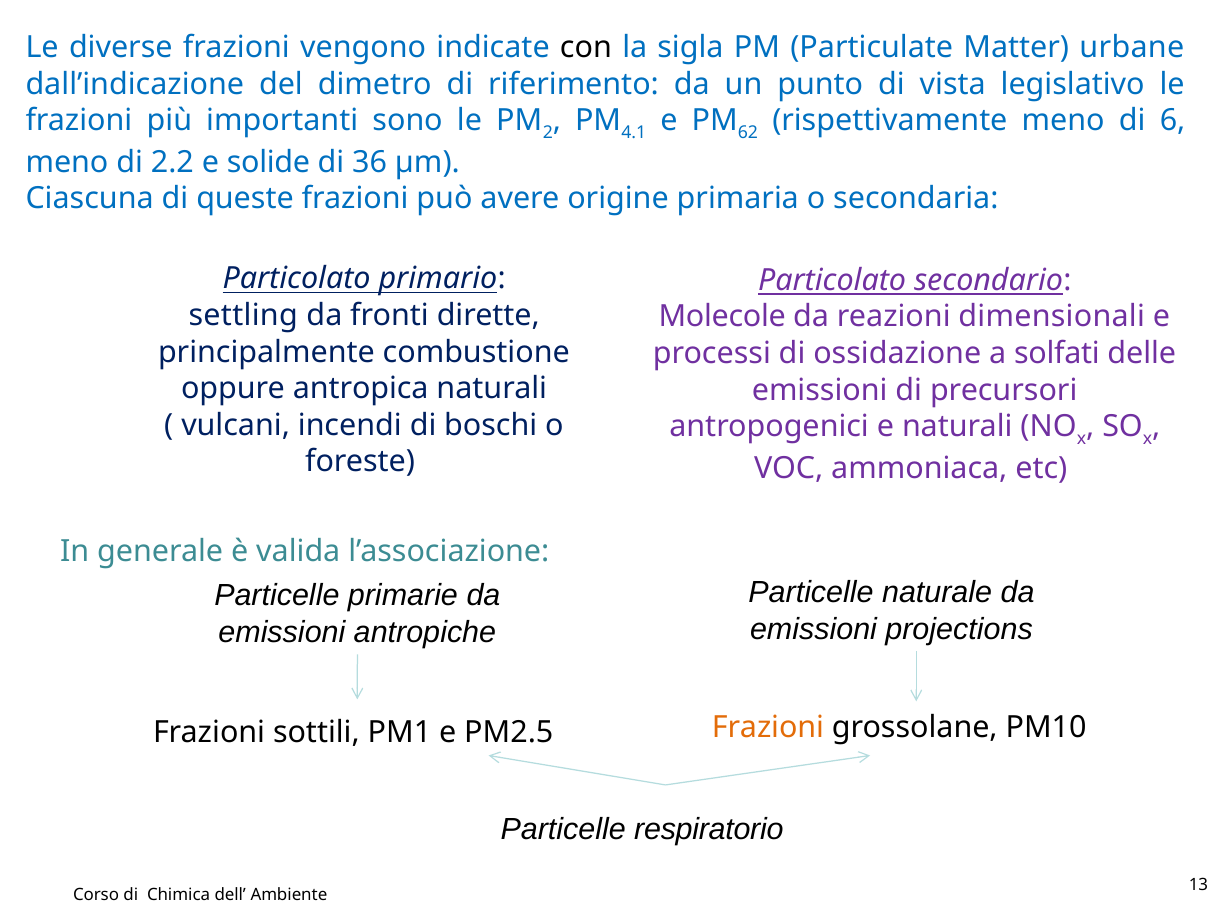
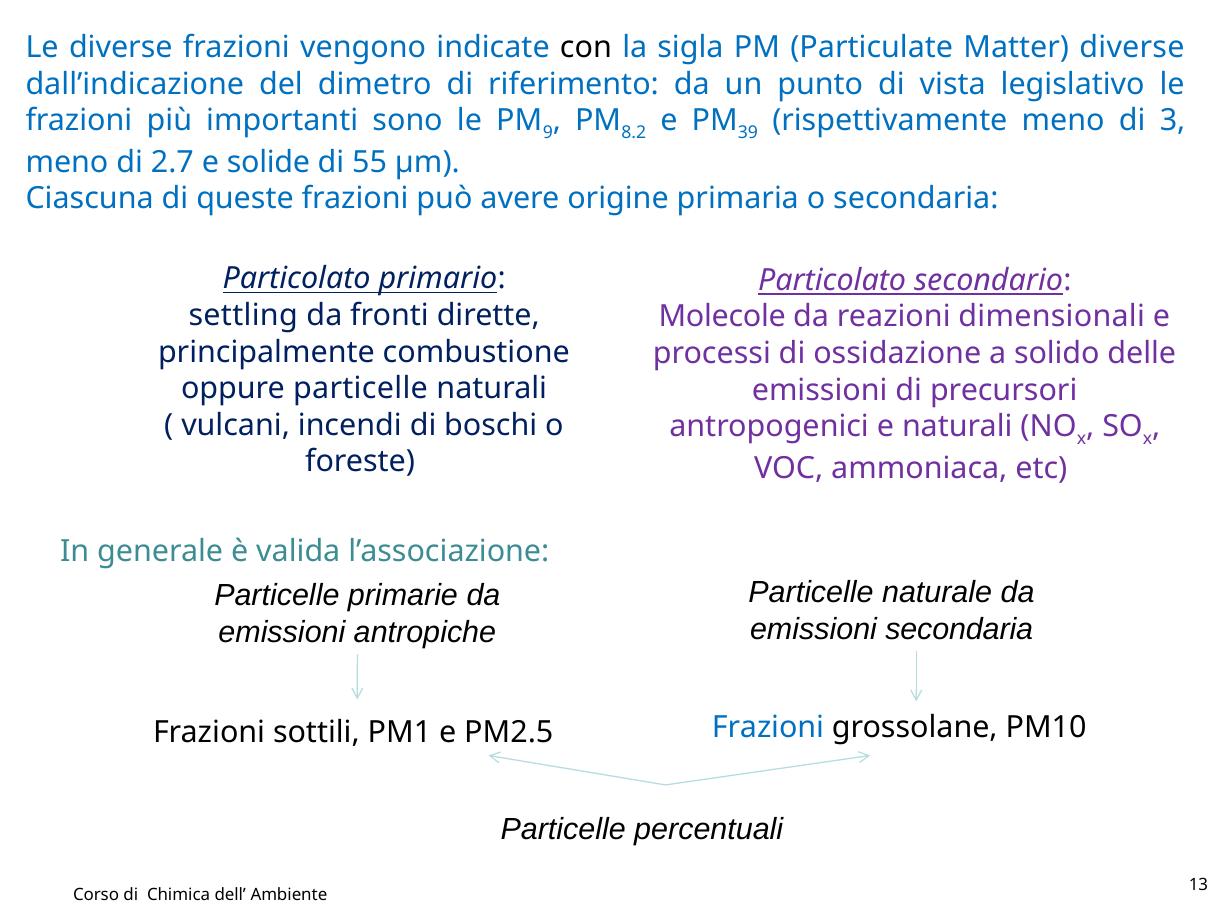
Matter urbane: urbane -> diverse (1132, 47)
2: 2 -> 9 (548, 132)
4.1: 4.1 -> 8.2 (634, 132)
62: 62 -> 39 (748, 132)
6: 6 -> 3 (1173, 121)
2.2: 2.2 -> 2.7 (172, 162)
36: 36 -> 55 (370, 162)
solfati: solfati -> solido (1057, 353)
oppure antropica: antropica -> particelle (360, 389)
emissioni projections: projections -> secondaria (959, 629)
Frazioni colour: orange -> blue (768, 728)
respiratorio: respiratorio -> percentuali (709, 830)
